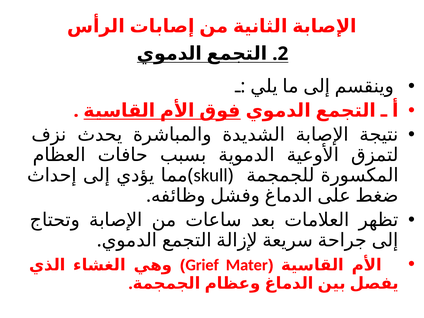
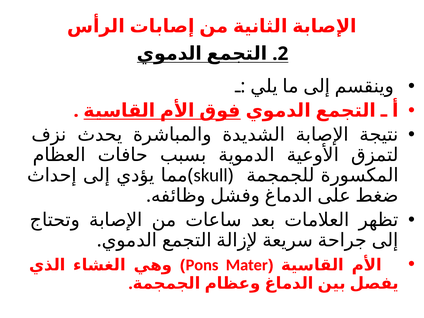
Grief: Grief -> Pons (202, 265)
